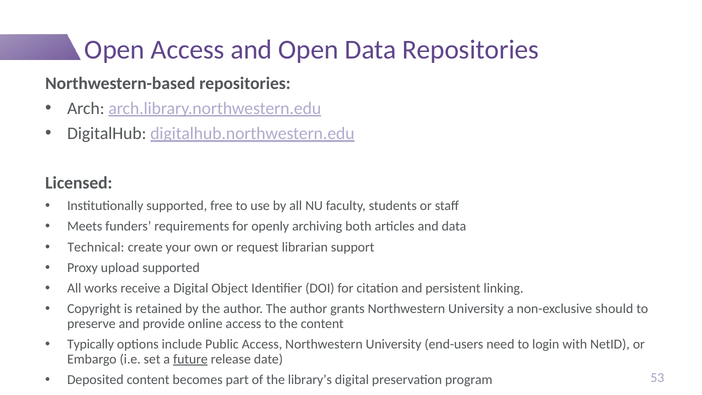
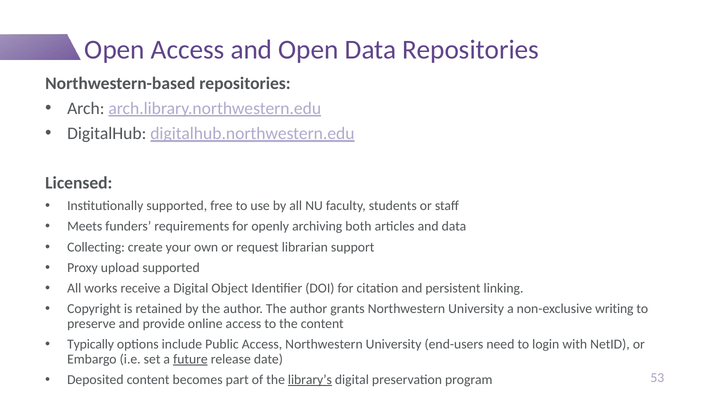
Technical: Technical -> Collecting (96, 247)
should: should -> writing (614, 309)
library’s underline: none -> present (310, 380)
